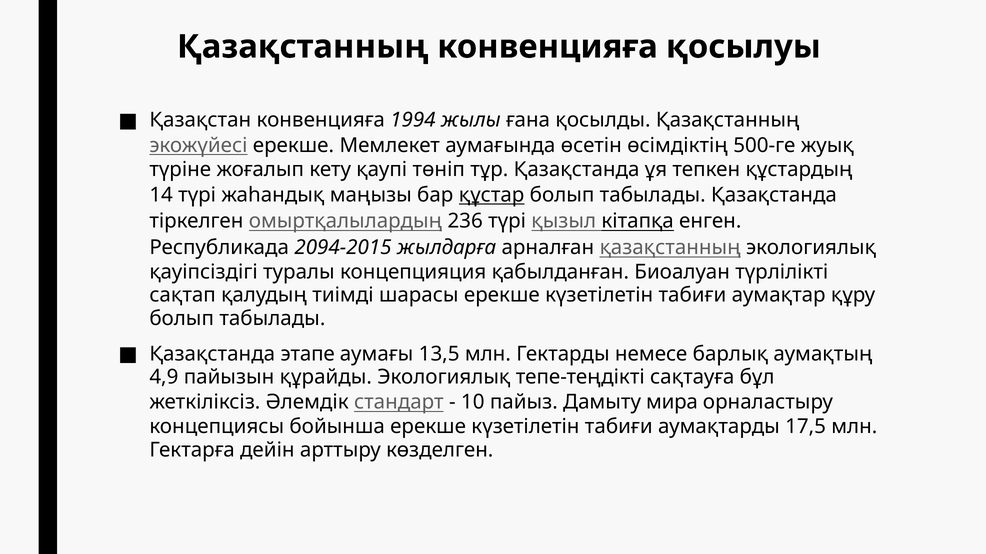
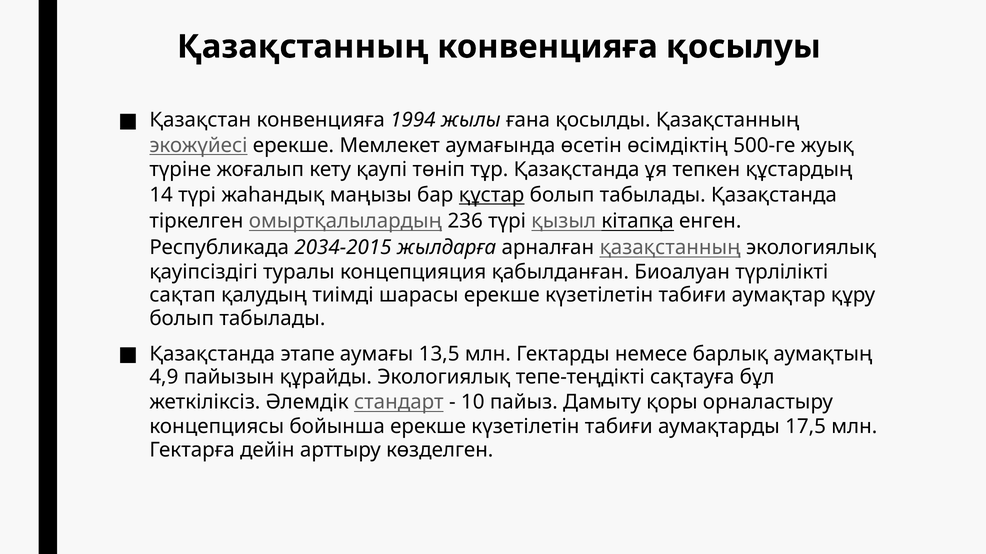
2094-2015: 2094-2015 -> 2034-2015 (343, 248)
мира: мира -> қоры (672, 403)
